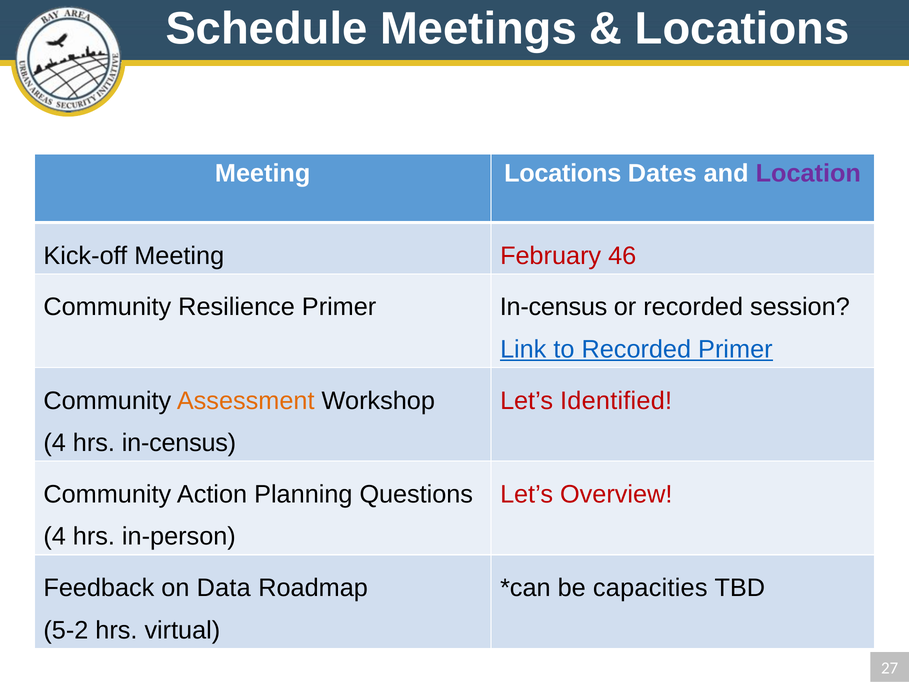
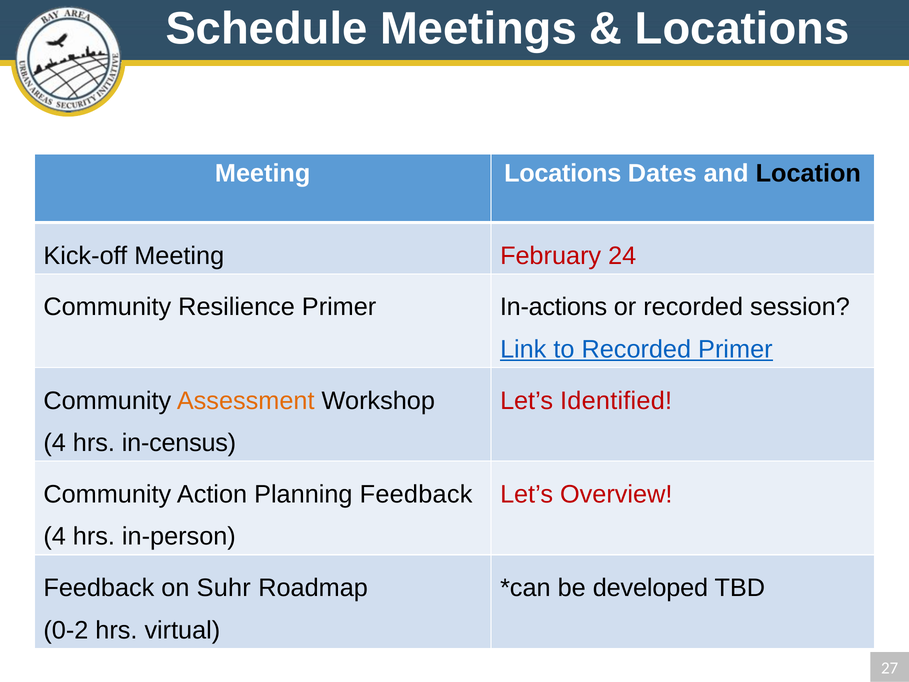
Location colour: purple -> black (808, 173)
46: 46 -> 24 (622, 256)
Primer In-census: In-census -> In-actions (554, 307)
Planning Questions: Questions -> Feedback (416, 494)
Data: Data -> Suhr (224, 588)
capacities: capacities -> developed (650, 588)
5-2: 5-2 -> 0-2 (66, 630)
